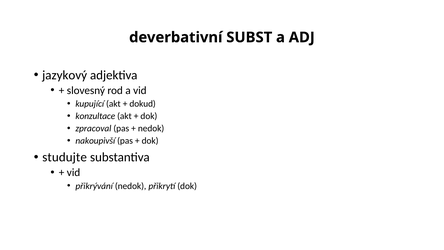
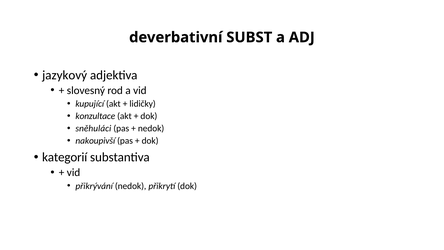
dokud: dokud -> lidičky (143, 104)
zpracoval: zpracoval -> sněhuláci (93, 128)
studujte: studujte -> kategorií (65, 157)
